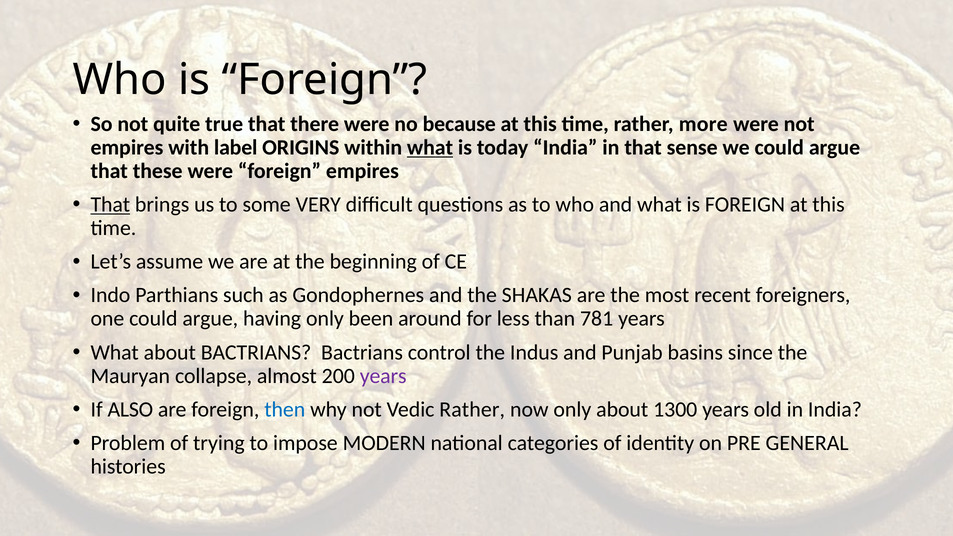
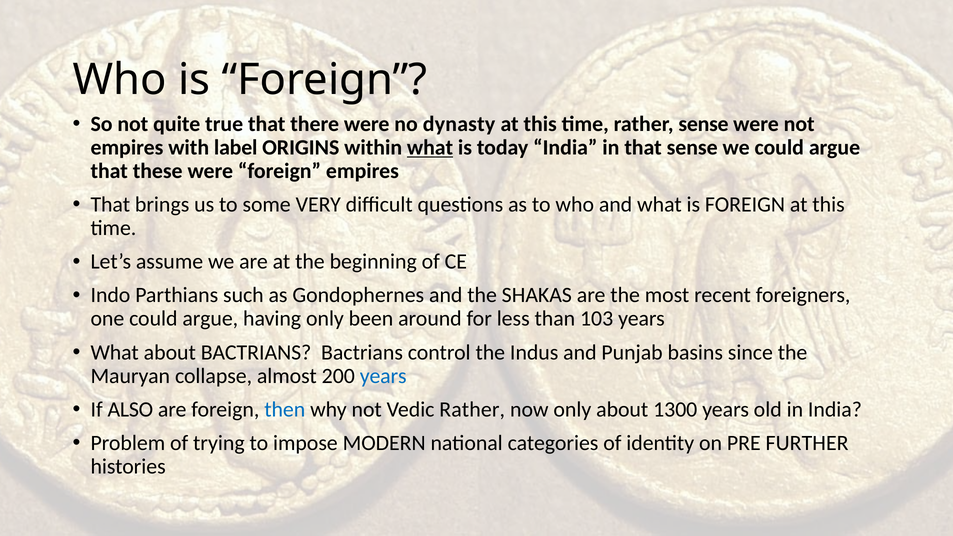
because: because -> dynasty (459, 124)
rather more: more -> sense (704, 124)
That underline: present -> none (110, 205)
781: 781 -> 103 (597, 319)
years colour: purple -> blue (383, 376)
GENERAL: GENERAL -> FURTHER (807, 443)
